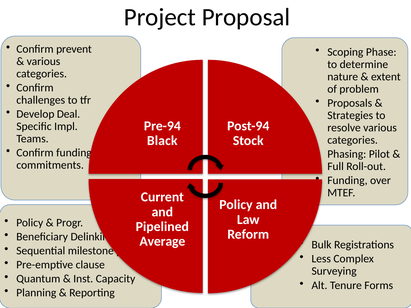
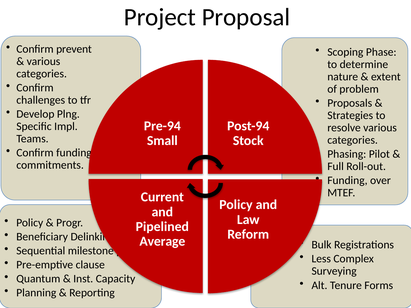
Deal: Deal -> Plng (68, 114)
Black: Black -> Small (162, 141)
